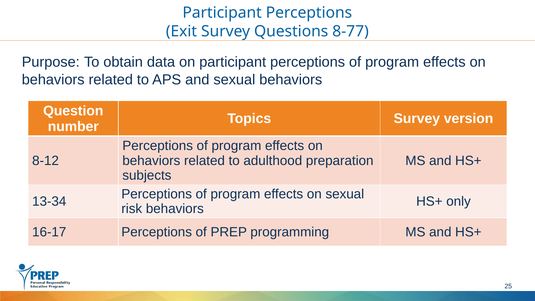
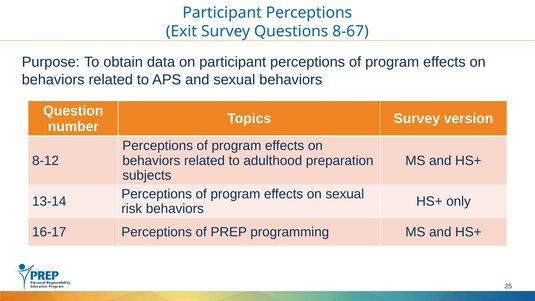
8-77: 8-77 -> 8-67 (351, 31)
13-34: 13-34 -> 13-14 (49, 201)
